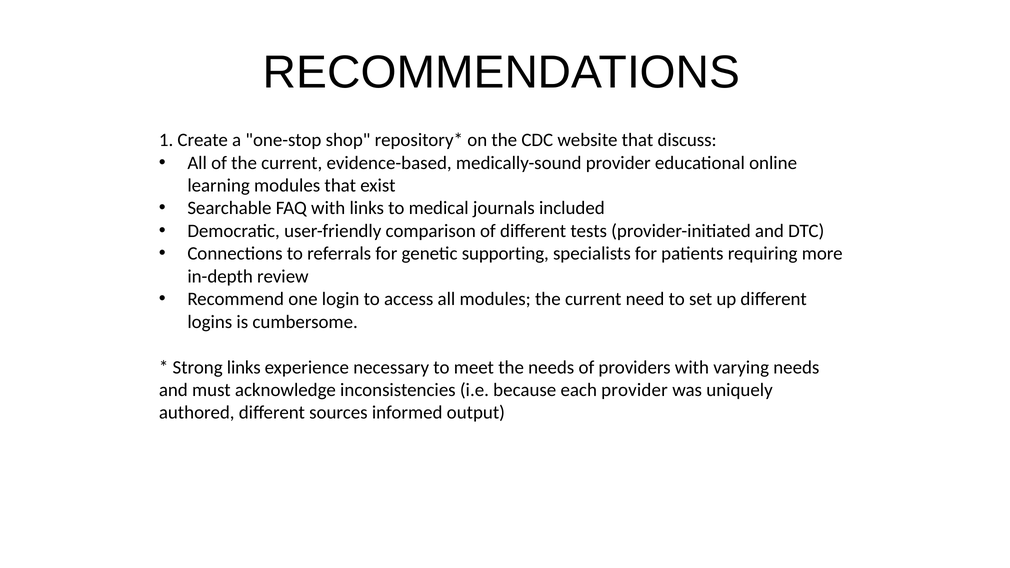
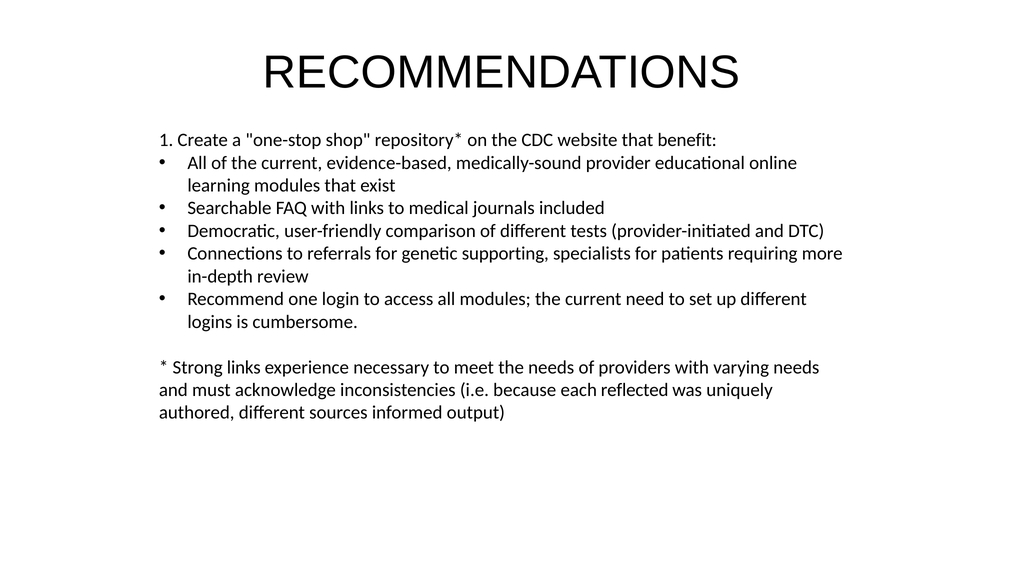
discuss: discuss -> benefit (687, 140)
each provider: provider -> reflected (635, 390)
